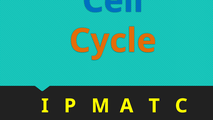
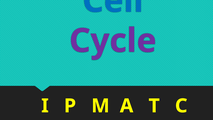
Cycle colour: orange -> purple (113, 41)
